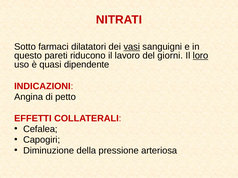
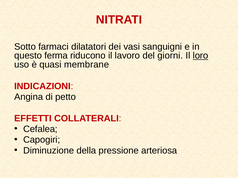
vasi underline: present -> none (132, 47)
pareti: pareti -> ferma (56, 56)
dipendente: dipendente -> membrane (87, 65)
